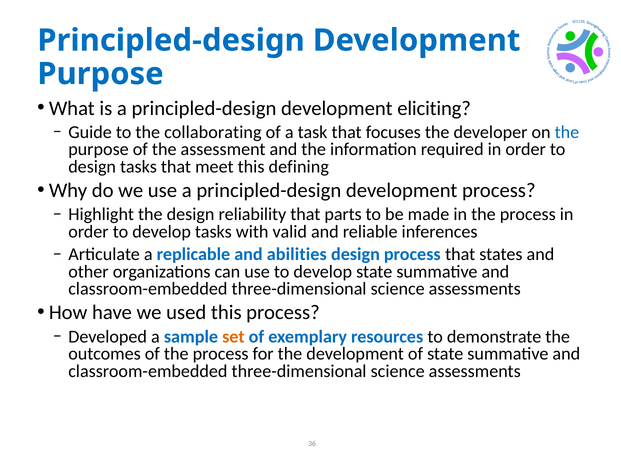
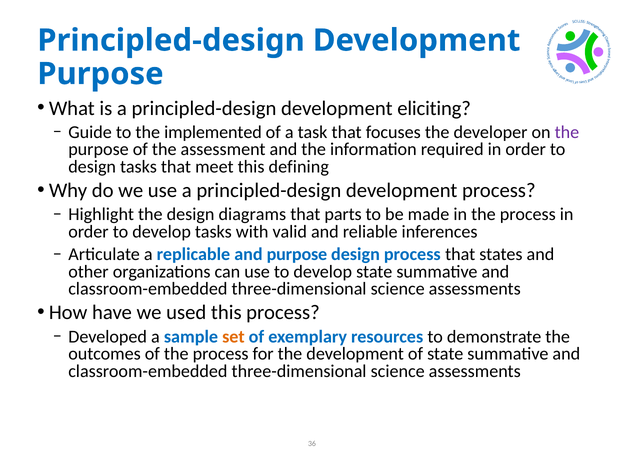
collaborating: collaborating -> implemented (213, 132)
the colour: blue -> purple (567, 132)
reliability: reliability -> diagrams (252, 215)
and abilities: abilities -> purpose (297, 255)
